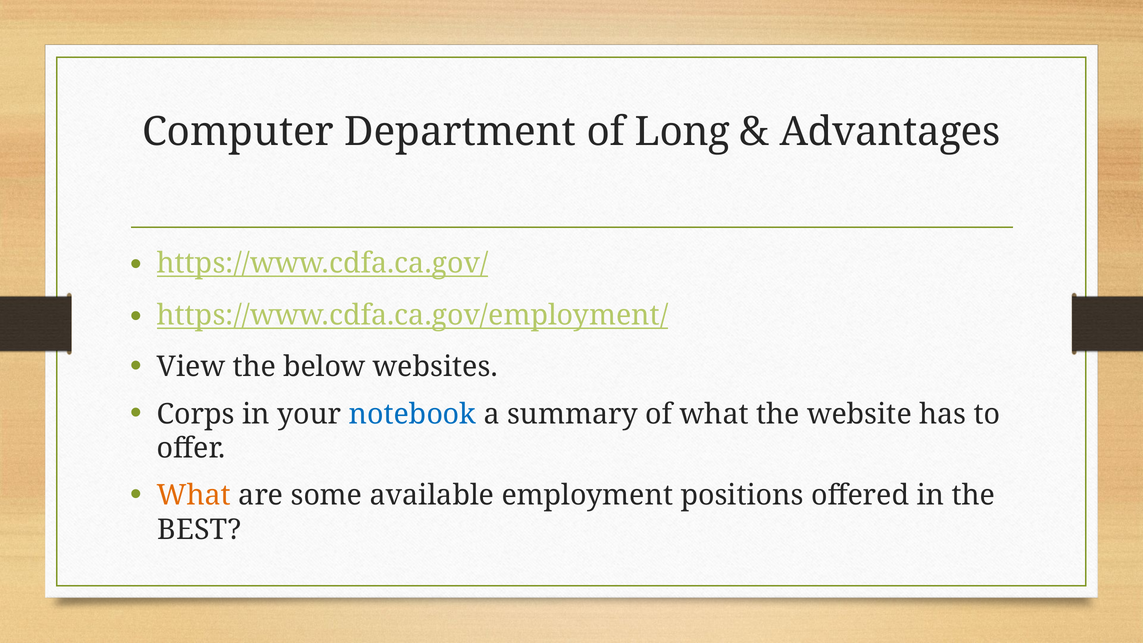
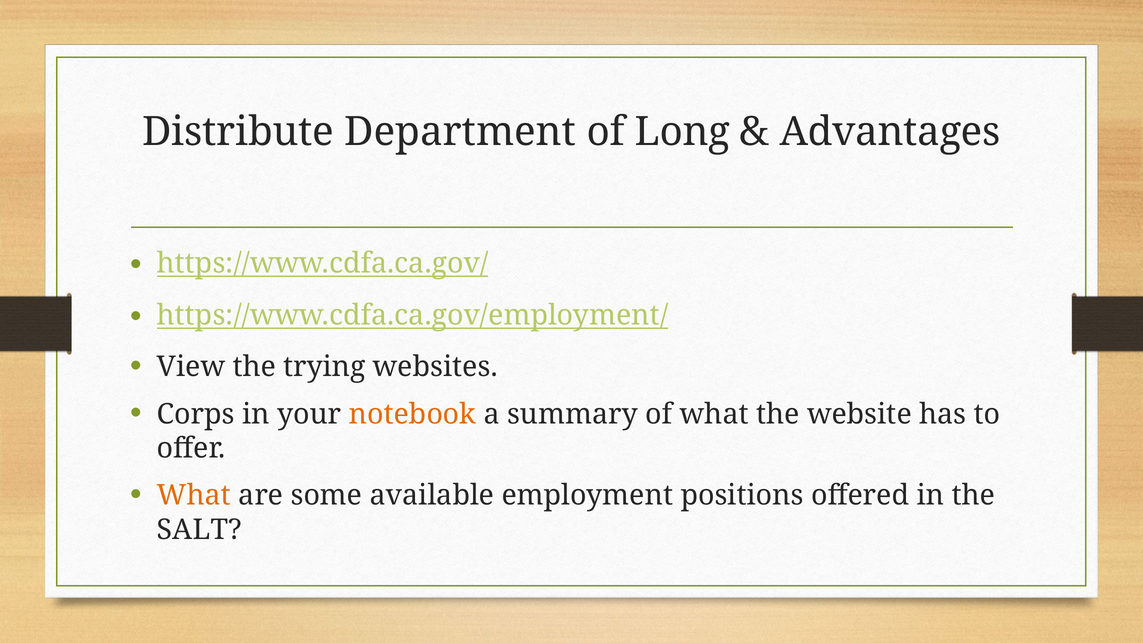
Computer: Computer -> Distribute (238, 132)
below: below -> trying (324, 367)
notebook colour: blue -> orange (412, 414)
BEST: BEST -> SALT (199, 530)
